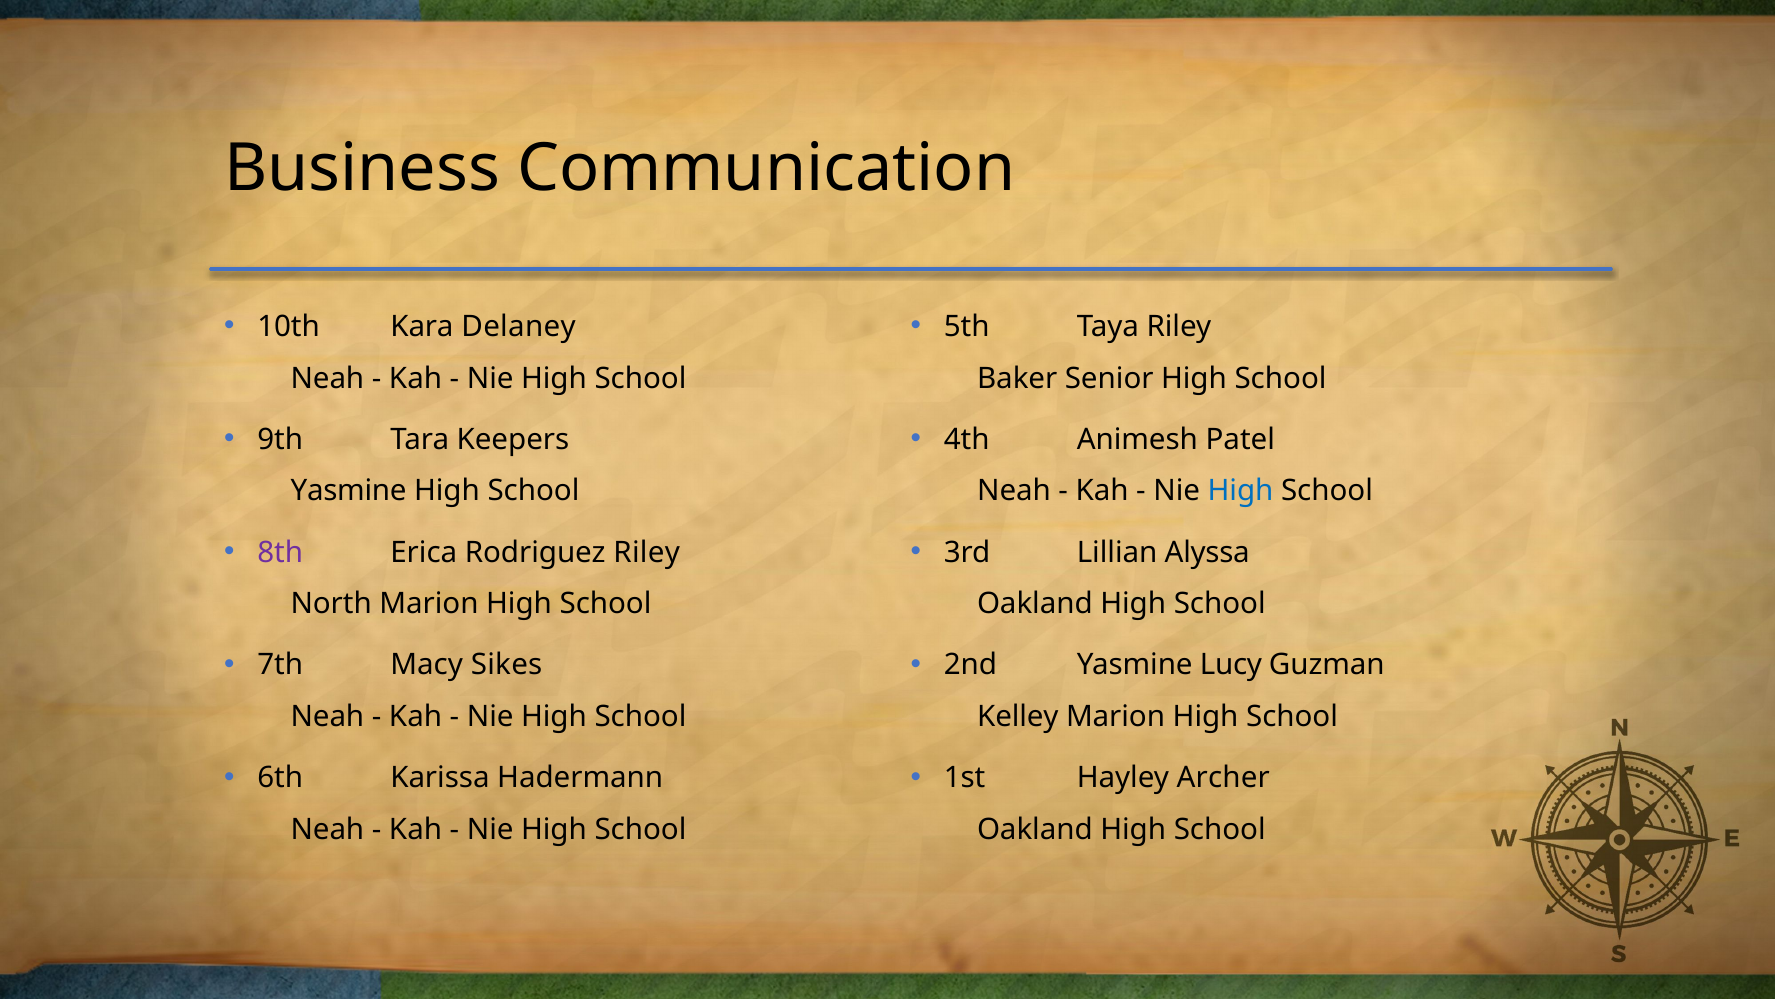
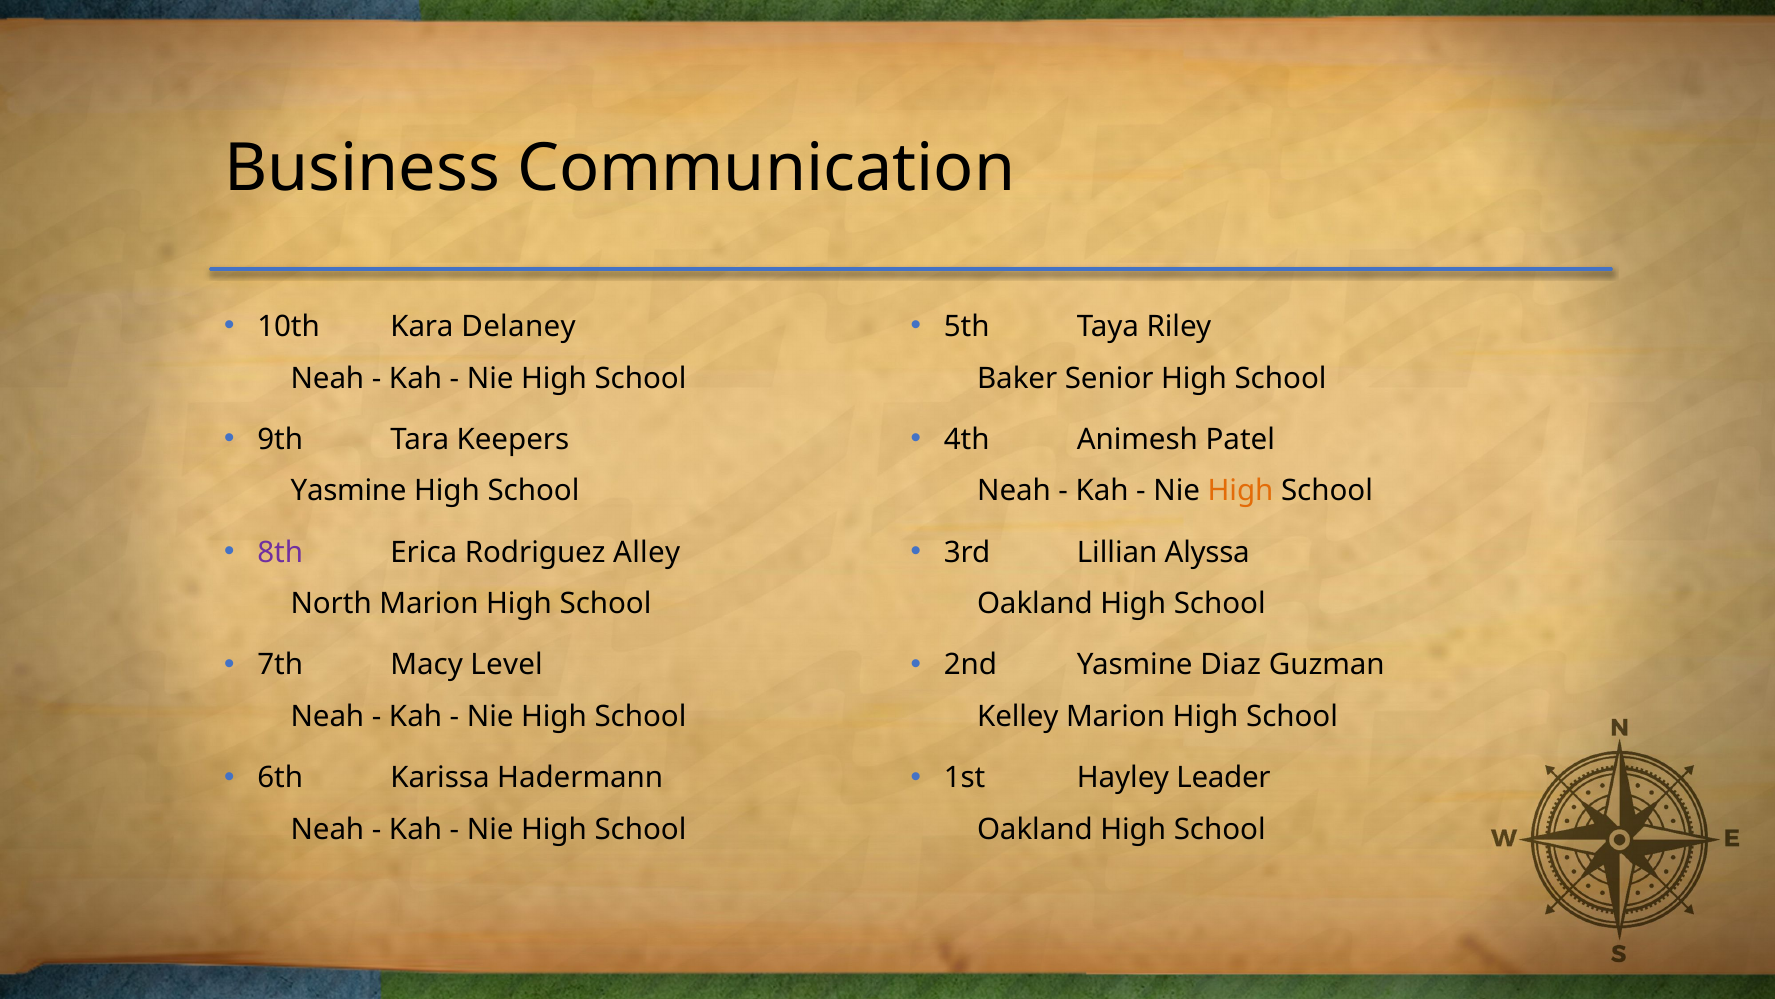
High colour: blue -> orange (1240, 491)
Rodriguez Riley: Riley -> Alley (647, 552)
Sikes: Sikes -> Level (507, 665)
Lucy: Lucy -> Diaz (1231, 665)
Archer: Archer -> Leader (1224, 778)
